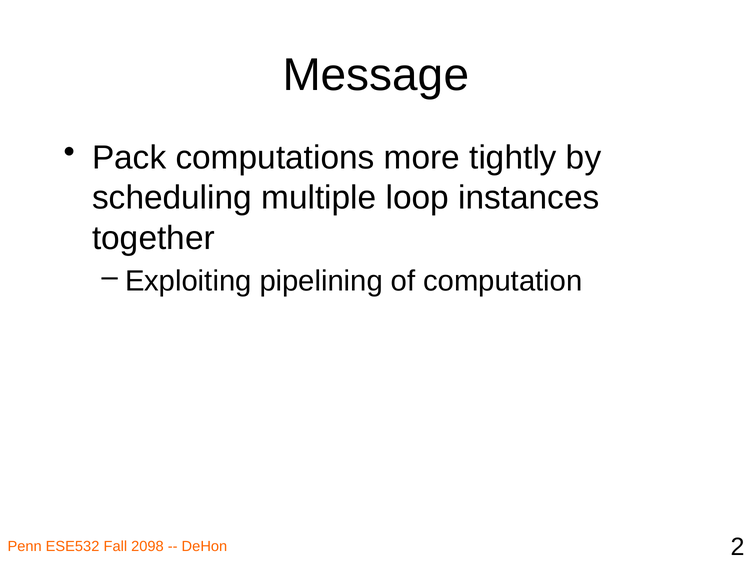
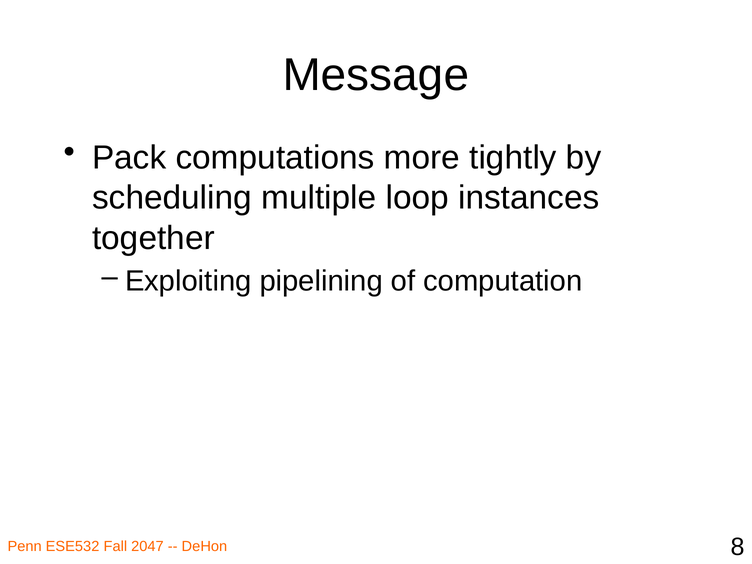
2098: 2098 -> 2047 (147, 546)
2: 2 -> 8 (738, 547)
